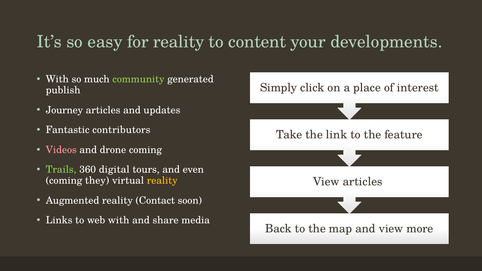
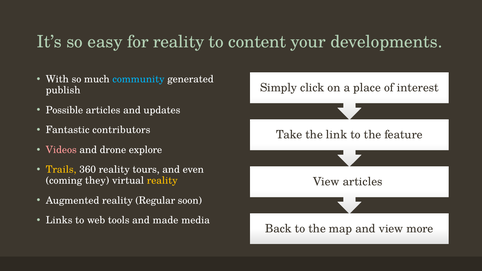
community colour: light green -> light blue (138, 79)
Journey: Journey -> Possible (64, 110)
drone coming: coming -> explore (145, 150)
Trails colour: light green -> yellow (61, 170)
360 digital: digital -> reality (114, 170)
Contact: Contact -> Regular (155, 200)
web with: with -> tools (119, 220)
share: share -> made (166, 220)
